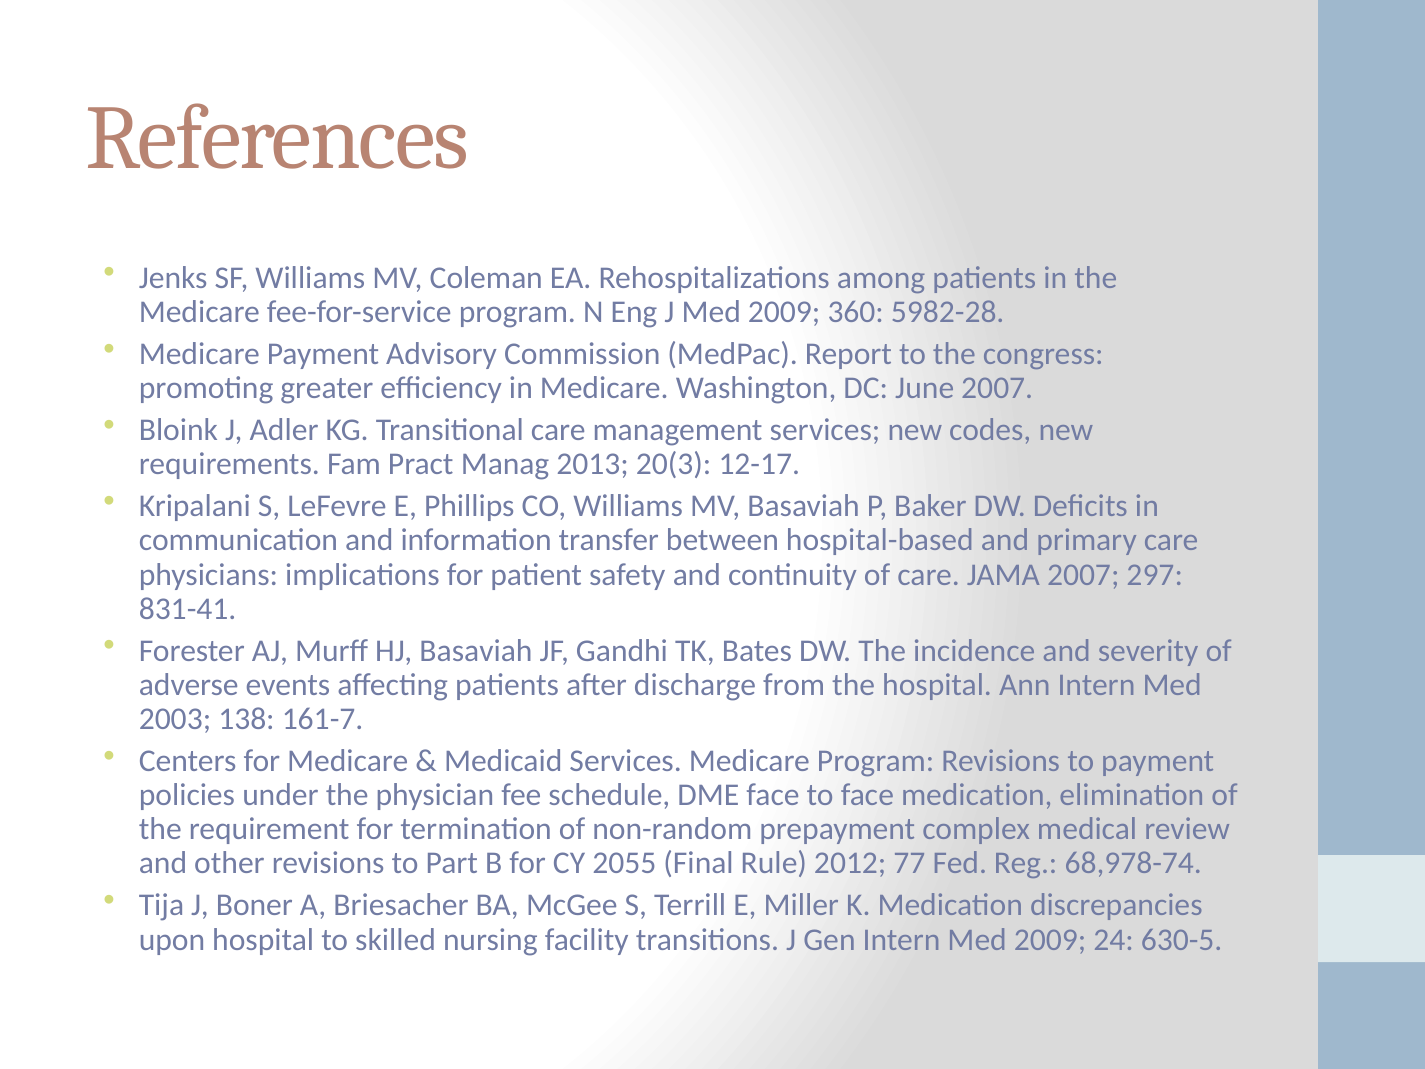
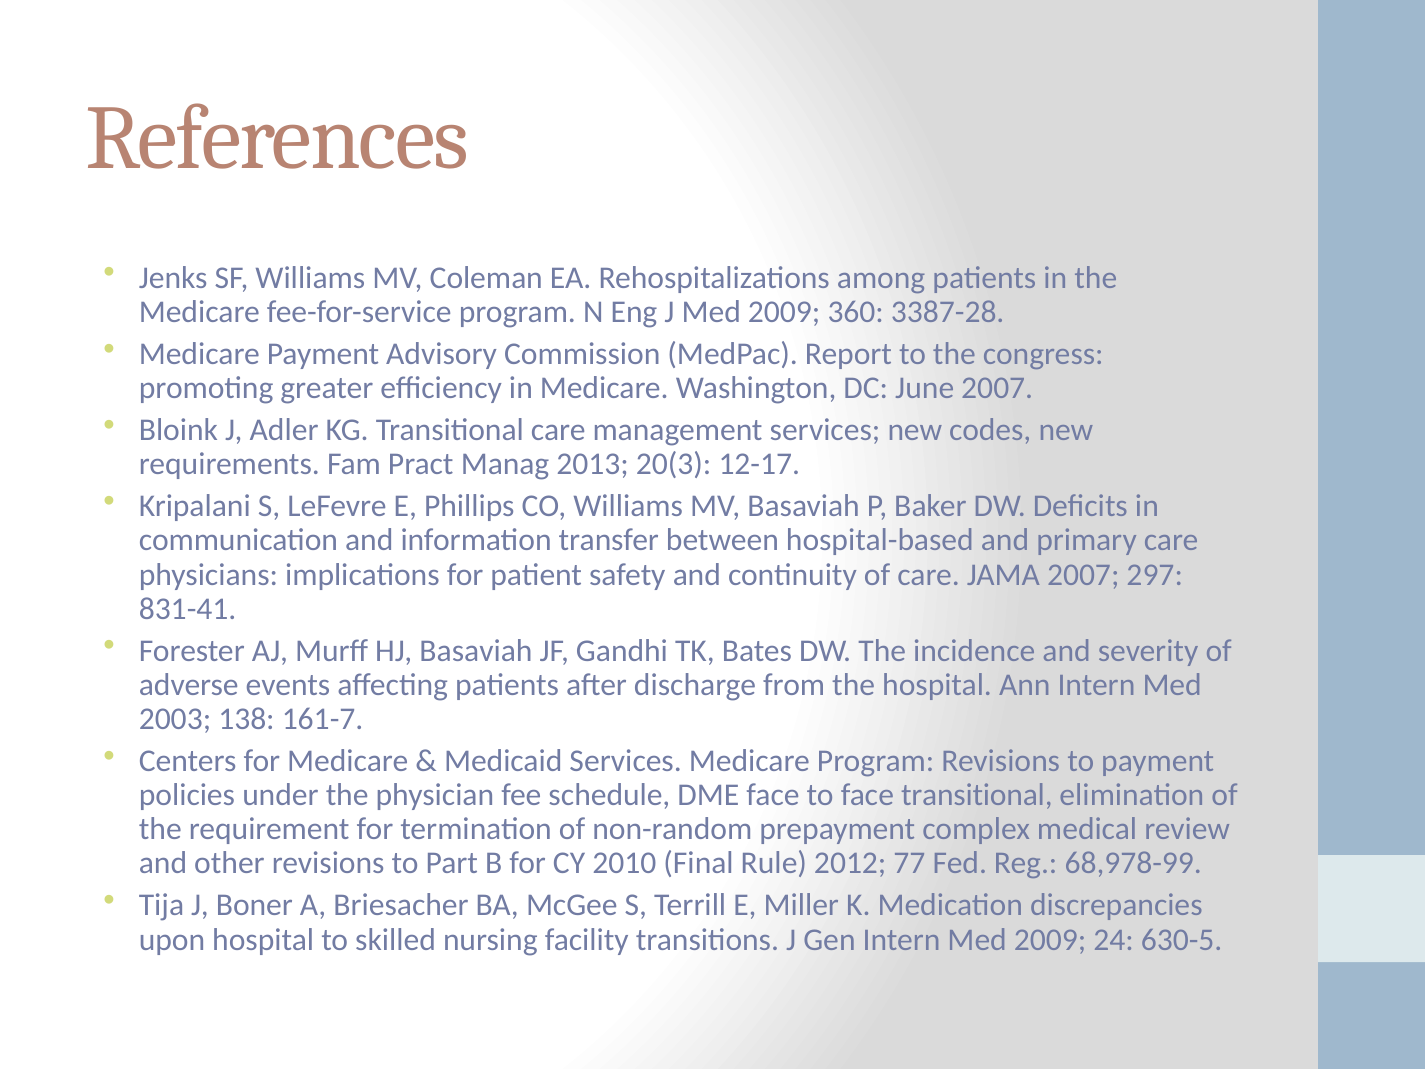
5982-28: 5982-28 -> 3387-28 (948, 312)
face medication: medication -> transitional (977, 795)
2055: 2055 -> 2010 (624, 863)
68,978-74: 68,978-74 -> 68,978-99 (1133, 863)
